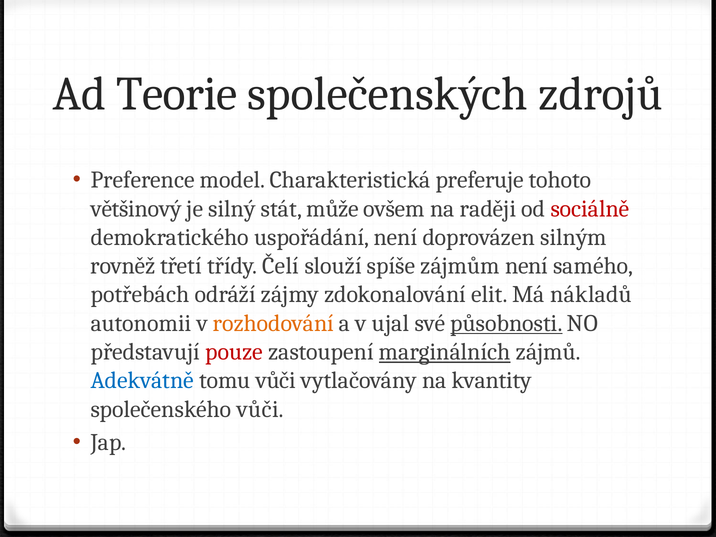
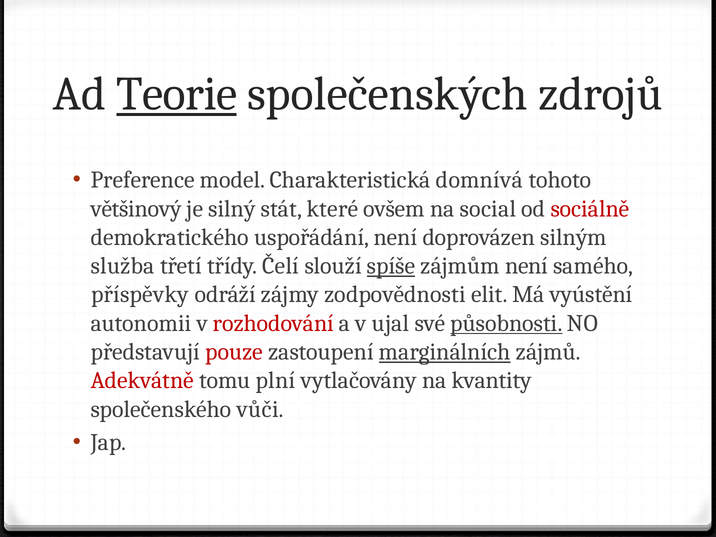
Teorie underline: none -> present (177, 94)
preferuje: preferuje -> domnívá (479, 180)
může: může -> které (332, 209)
raději: raději -> social (488, 209)
rovněž: rovněž -> služba (123, 266)
spíše underline: none -> present (391, 266)
potřebách: potřebách -> příspěvky (140, 295)
zdokonalování: zdokonalování -> zodpovědnosti (395, 295)
nákladů: nákladů -> vyústění (591, 295)
rozhodování colour: orange -> red (273, 323)
Adekvátně colour: blue -> red (142, 381)
tomu vůči: vůči -> plní (276, 381)
